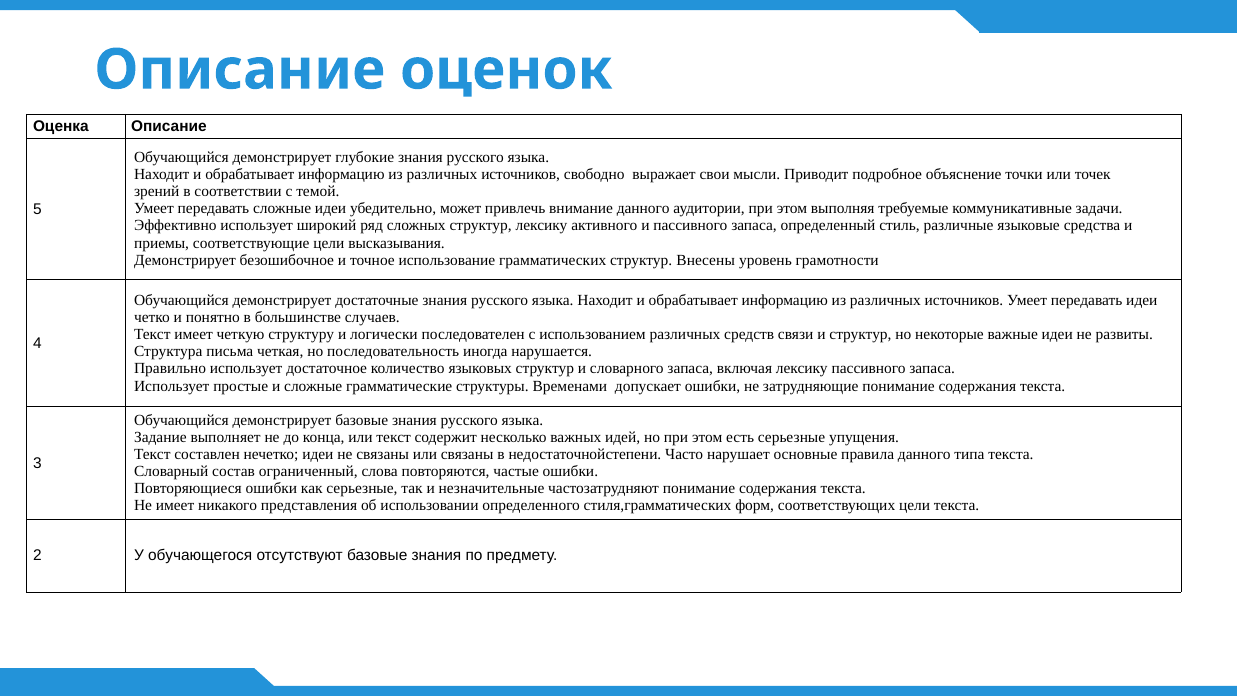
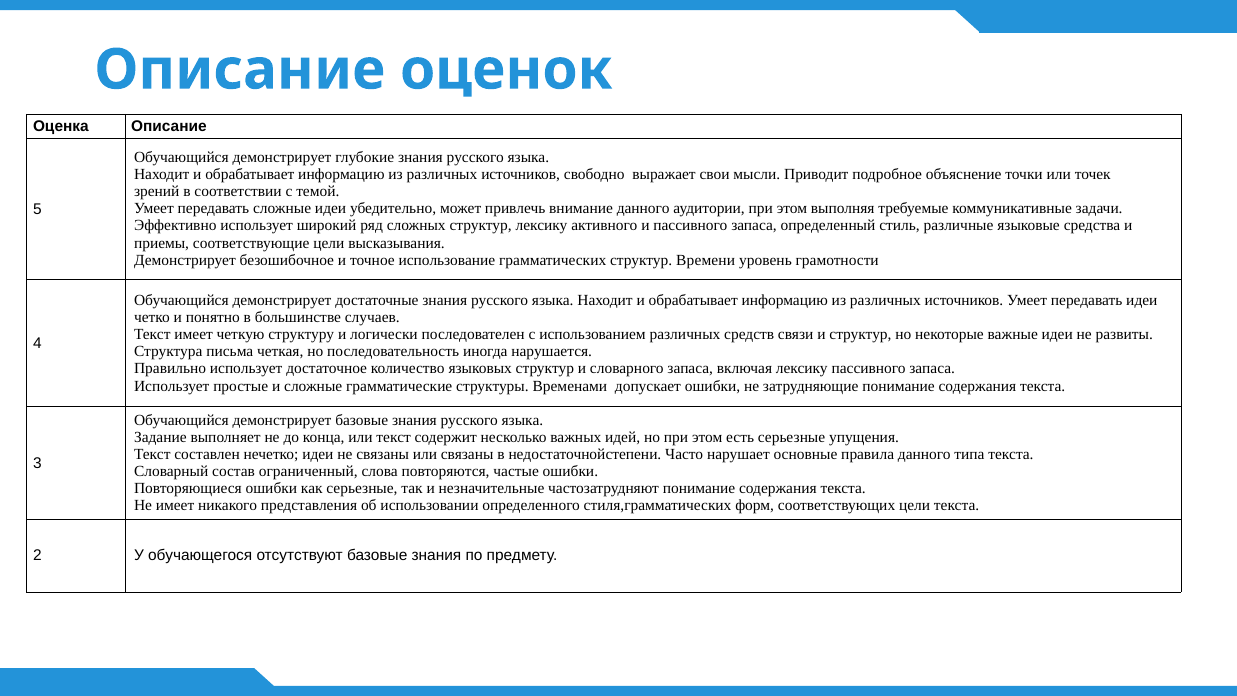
Внесены: Внесены -> Времени (706, 260)
